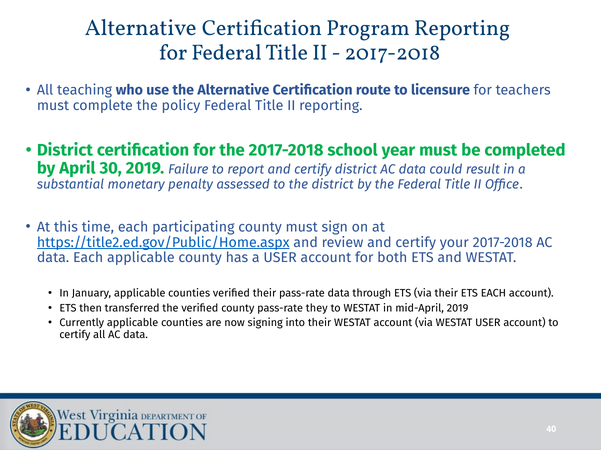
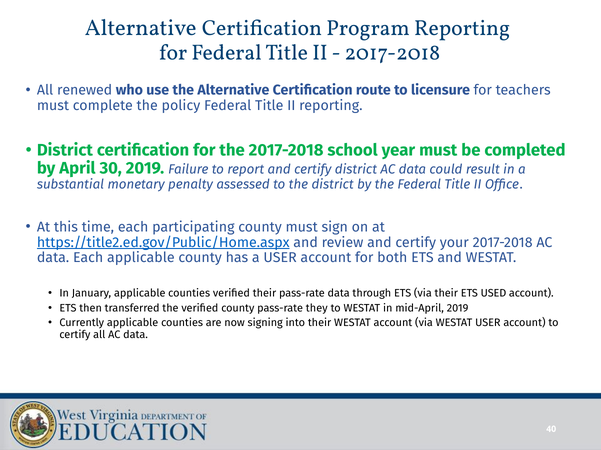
teaching: teaching -> renewed (85, 90)
ETS EACH: EACH -> USED (493, 294)
